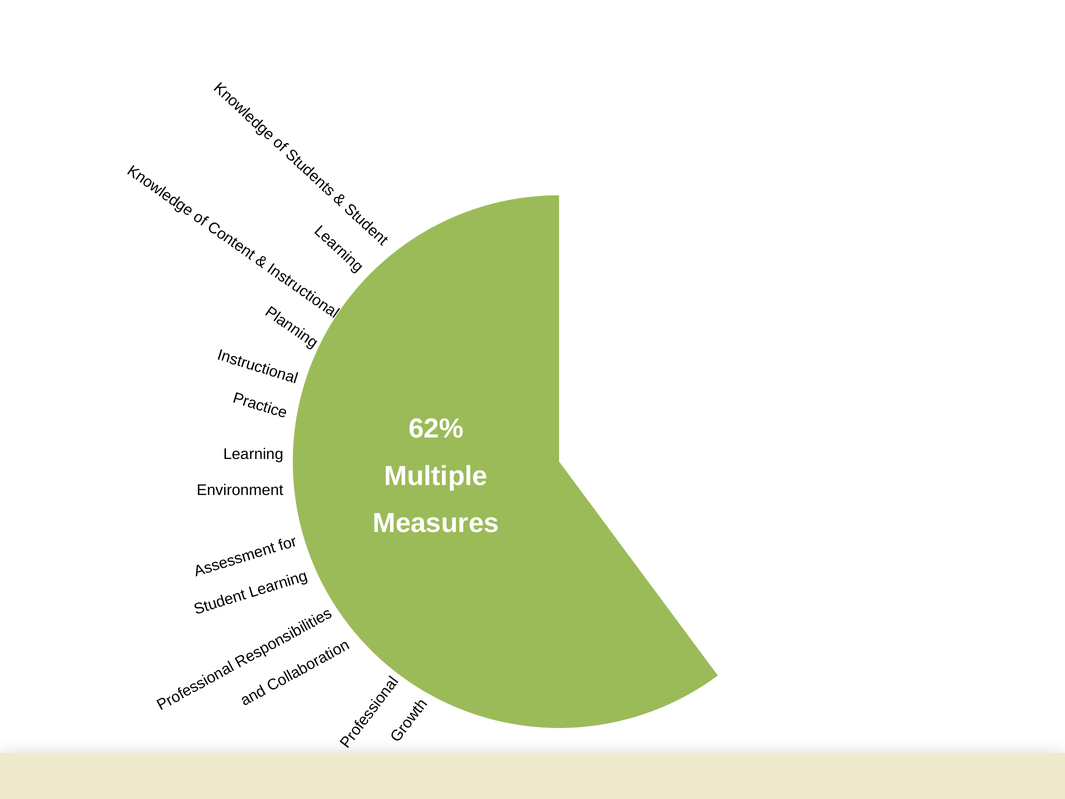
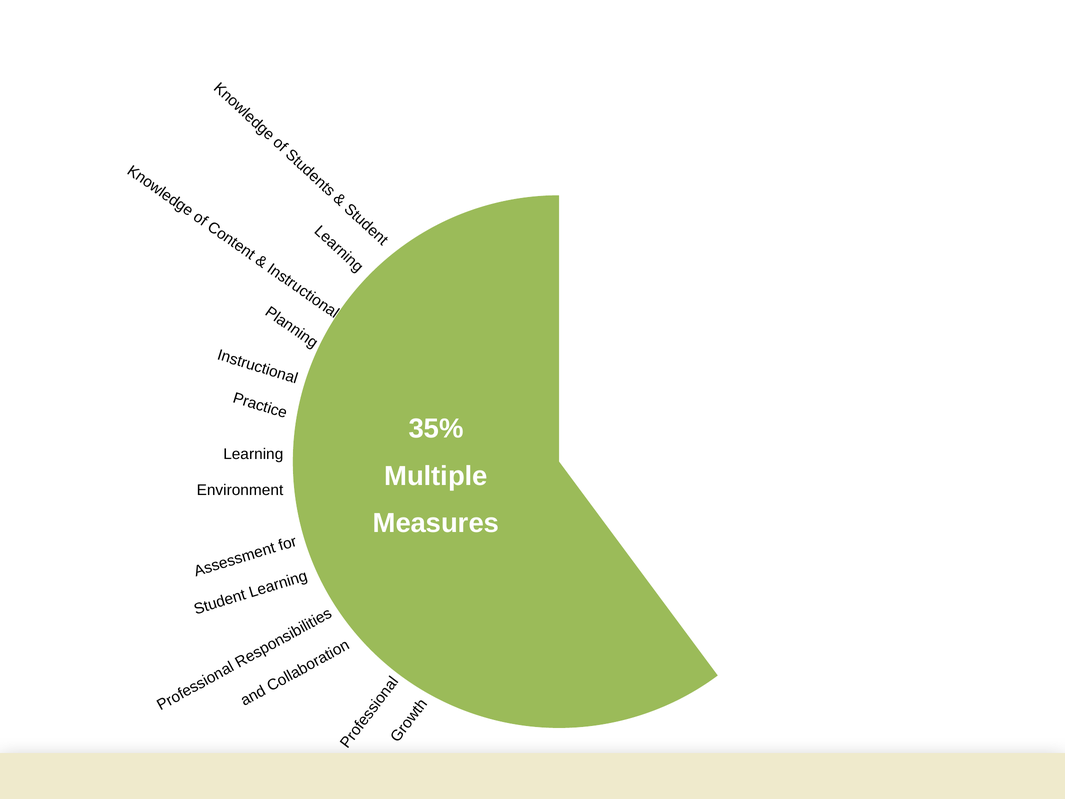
62%: 62% -> 35% (436, 429)
